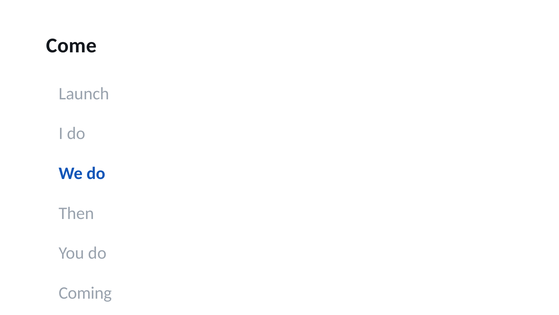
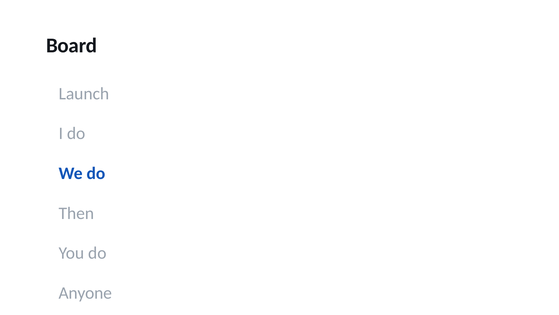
Come: Come -> Board (72, 45)
Coming: Coming -> Anyone (85, 293)
